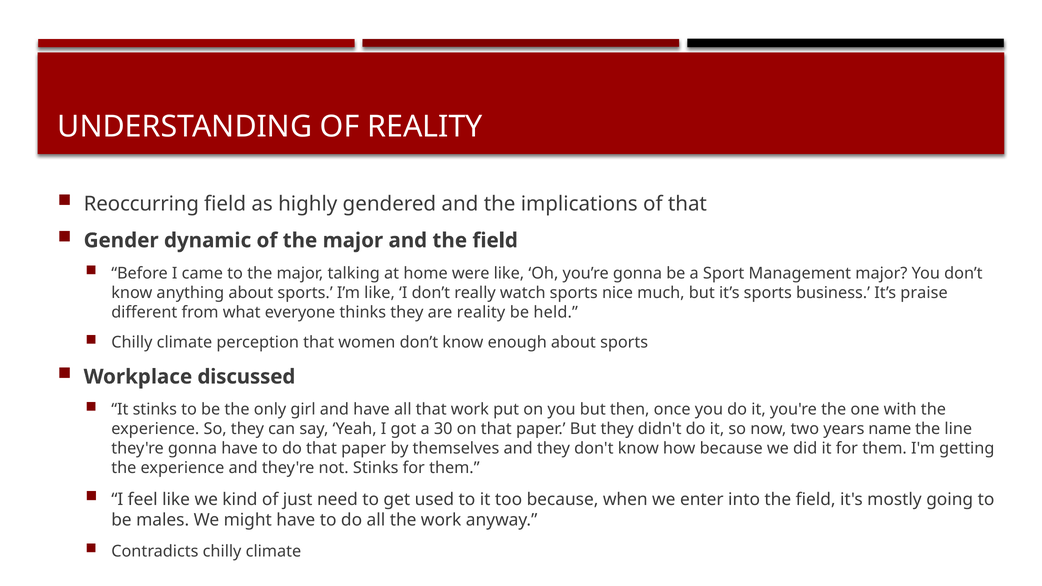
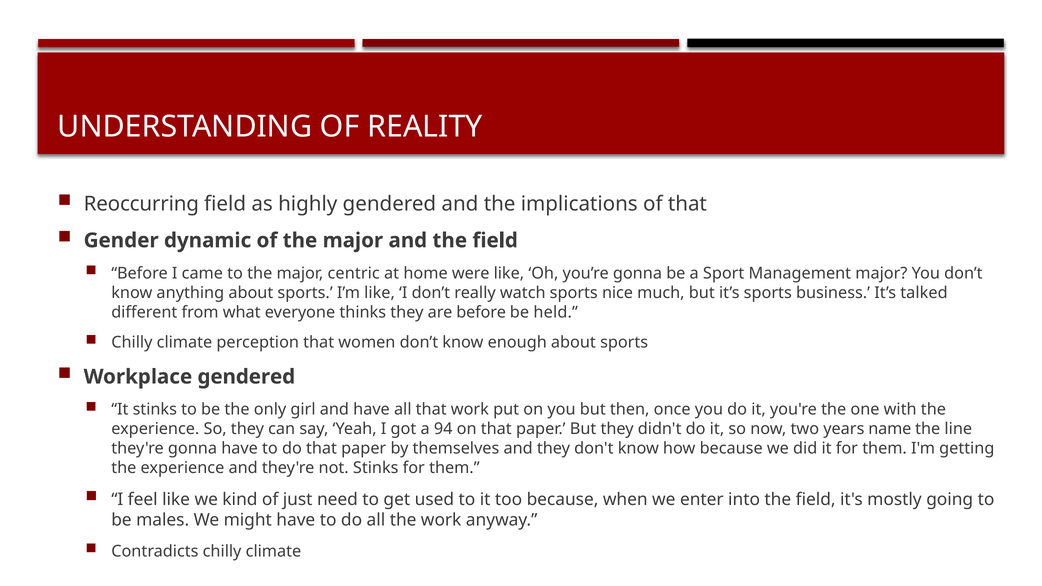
talking: talking -> centric (354, 273)
praise: praise -> talked (924, 293)
are reality: reality -> before (481, 312)
Workplace discussed: discussed -> gendered (246, 377)
30: 30 -> 94 (443, 429)
